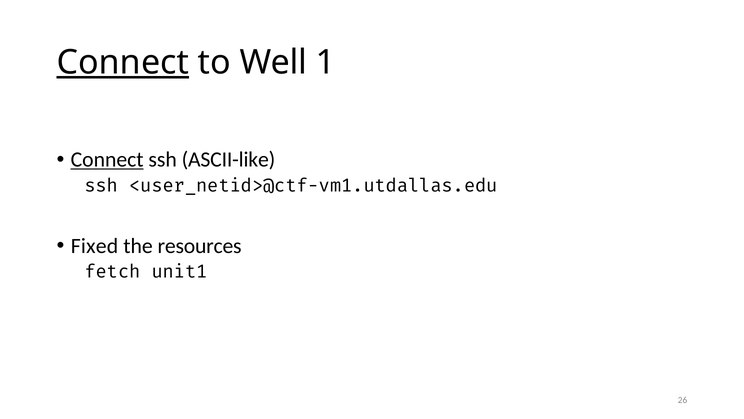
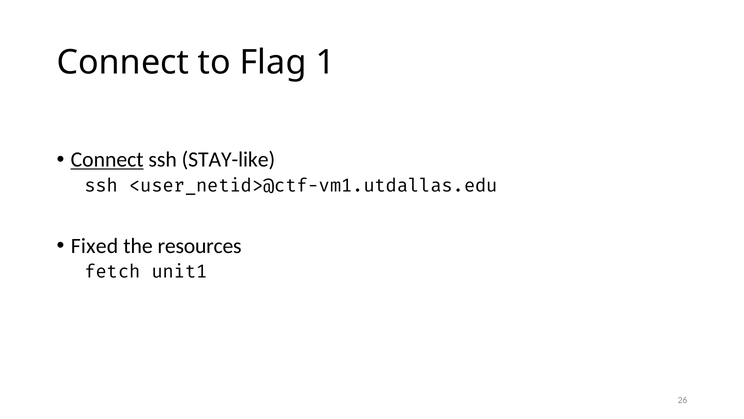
Connect underline: present -> none (123, 62)
Well: Well -> Flag (273, 62)
ASCII-like: ASCII-like -> STAY-like (228, 159)
